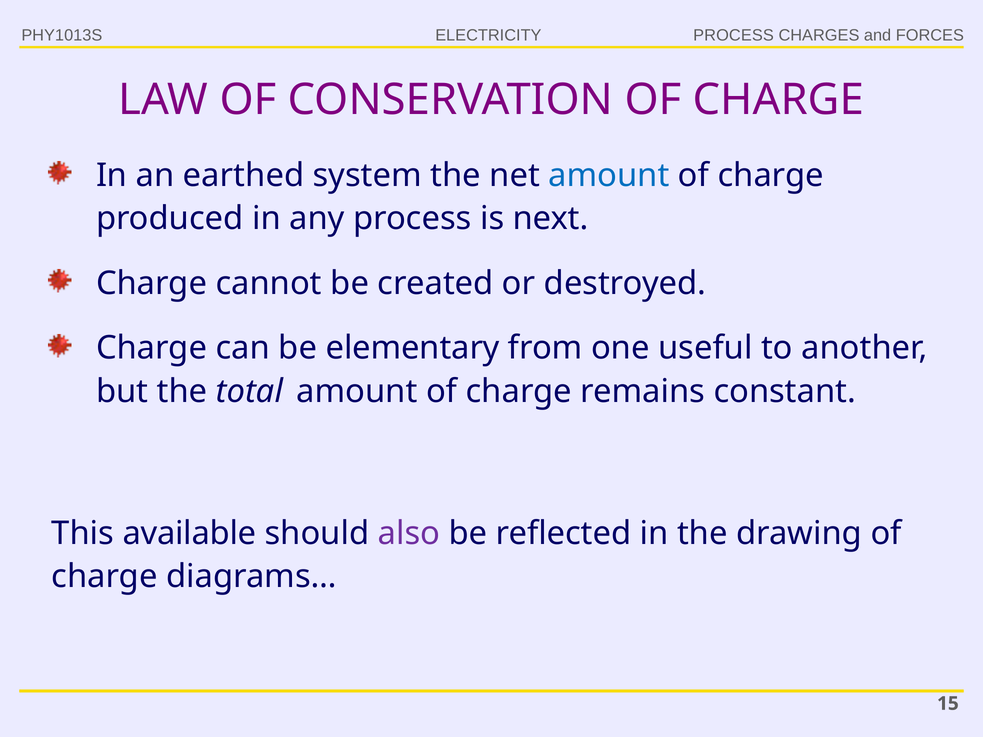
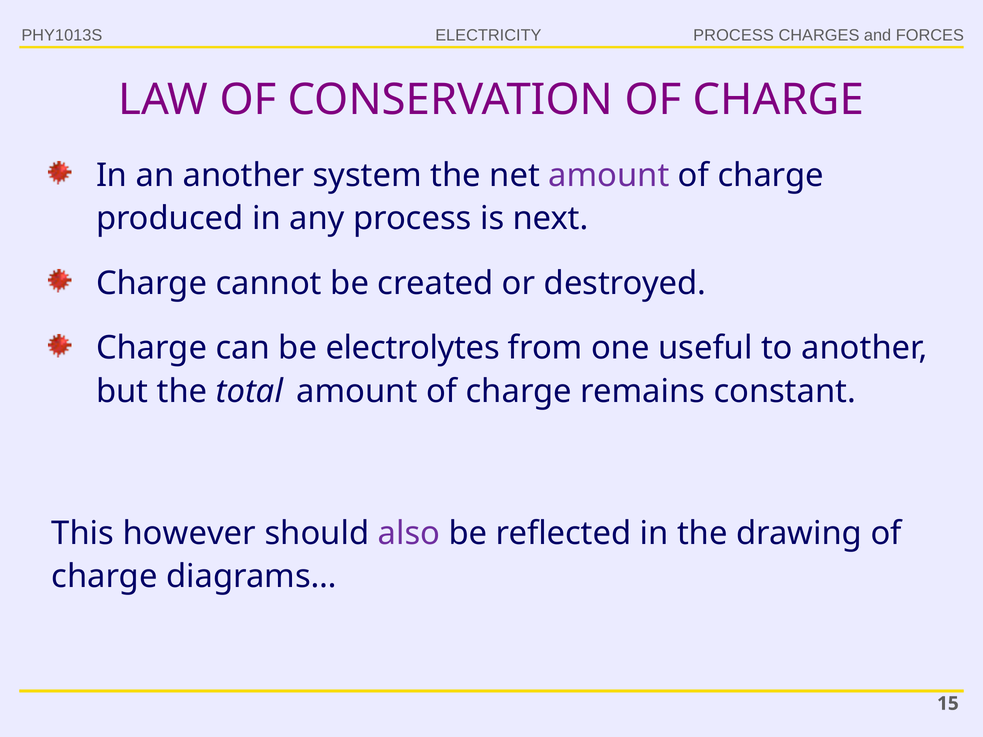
an earthed: earthed -> another (244, 175)
amount colour: blue -> purple (609, 175)
elementary: elementary -> electrolytes (413, 348)
available: available -> however (189, 534)
